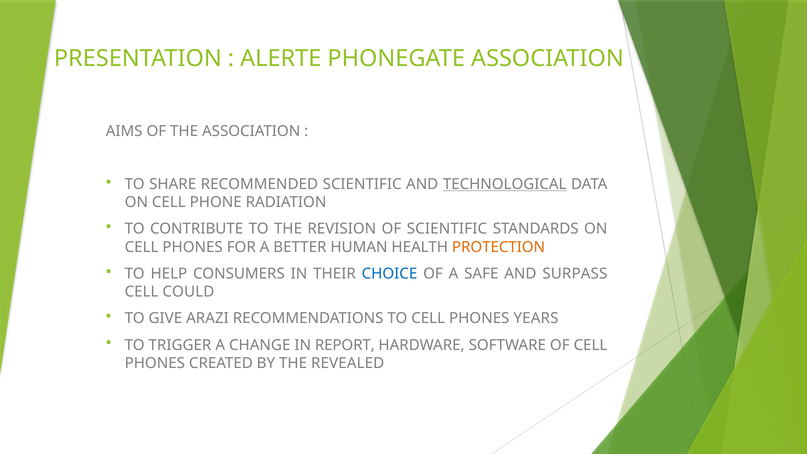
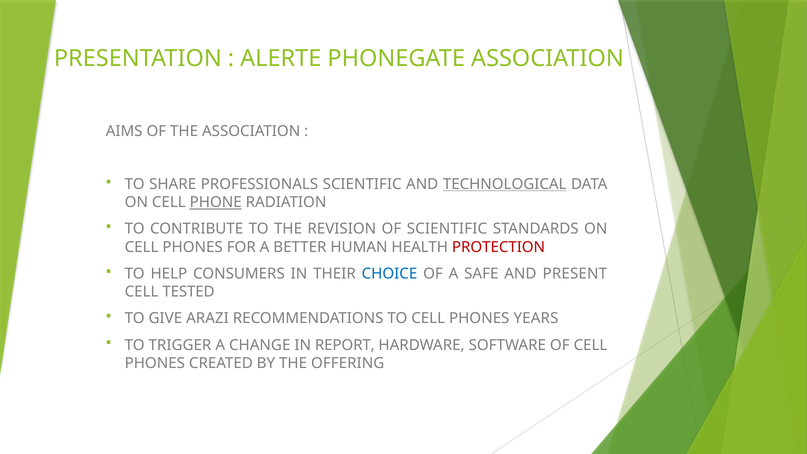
RECOMMENDED: RECOMMENDED -> PROFESSIONALS (259, 184)
PHONE underline: none -> present (216, 202)
PROTECTION colour: orange -> red (499, 247)
SURPASS: SURPASS -> PRESENT (575, 274)
COULD: COULD -> TESTED (189, 292)
REVEALED: REVEALED -> OFFERING (348, 363)
